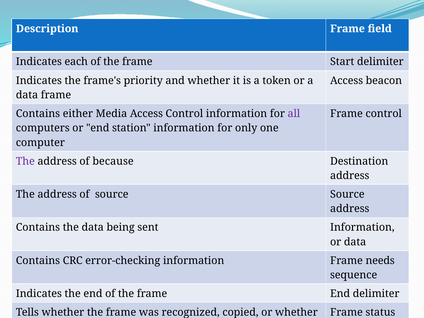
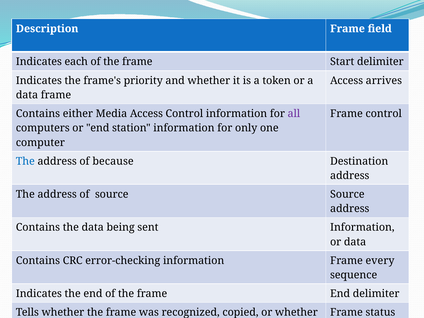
beacon: beacon -> arrives (384, 81)
The colour: purple -> blue (25, 161)
needs: needs -> every (380, 261)
